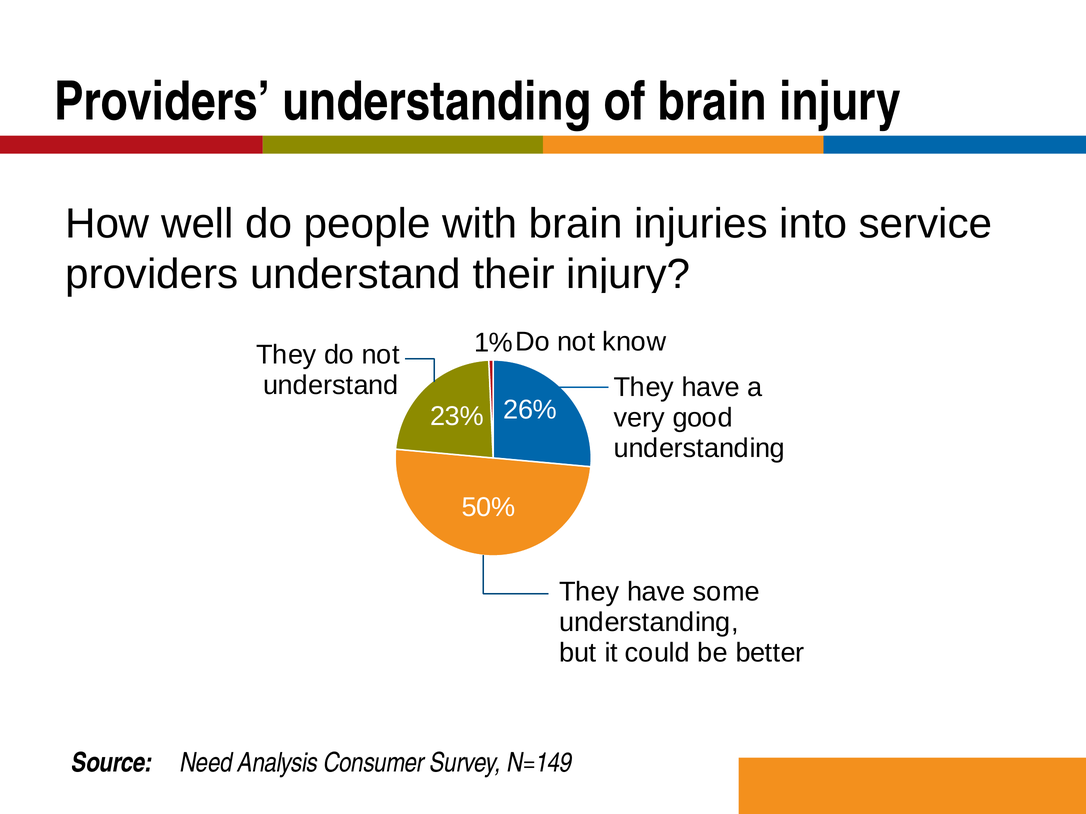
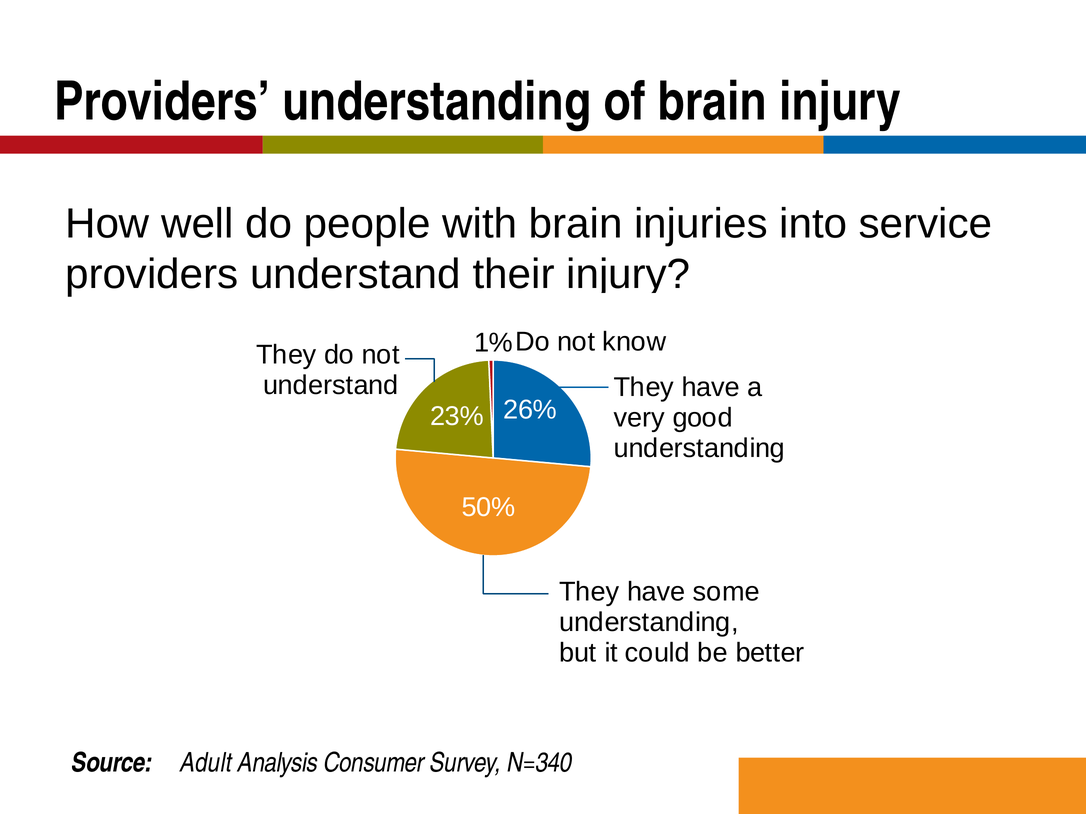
Need: Need -> Adult (206, 763)
N=149: N=149 -> N=340 (540, 763)
